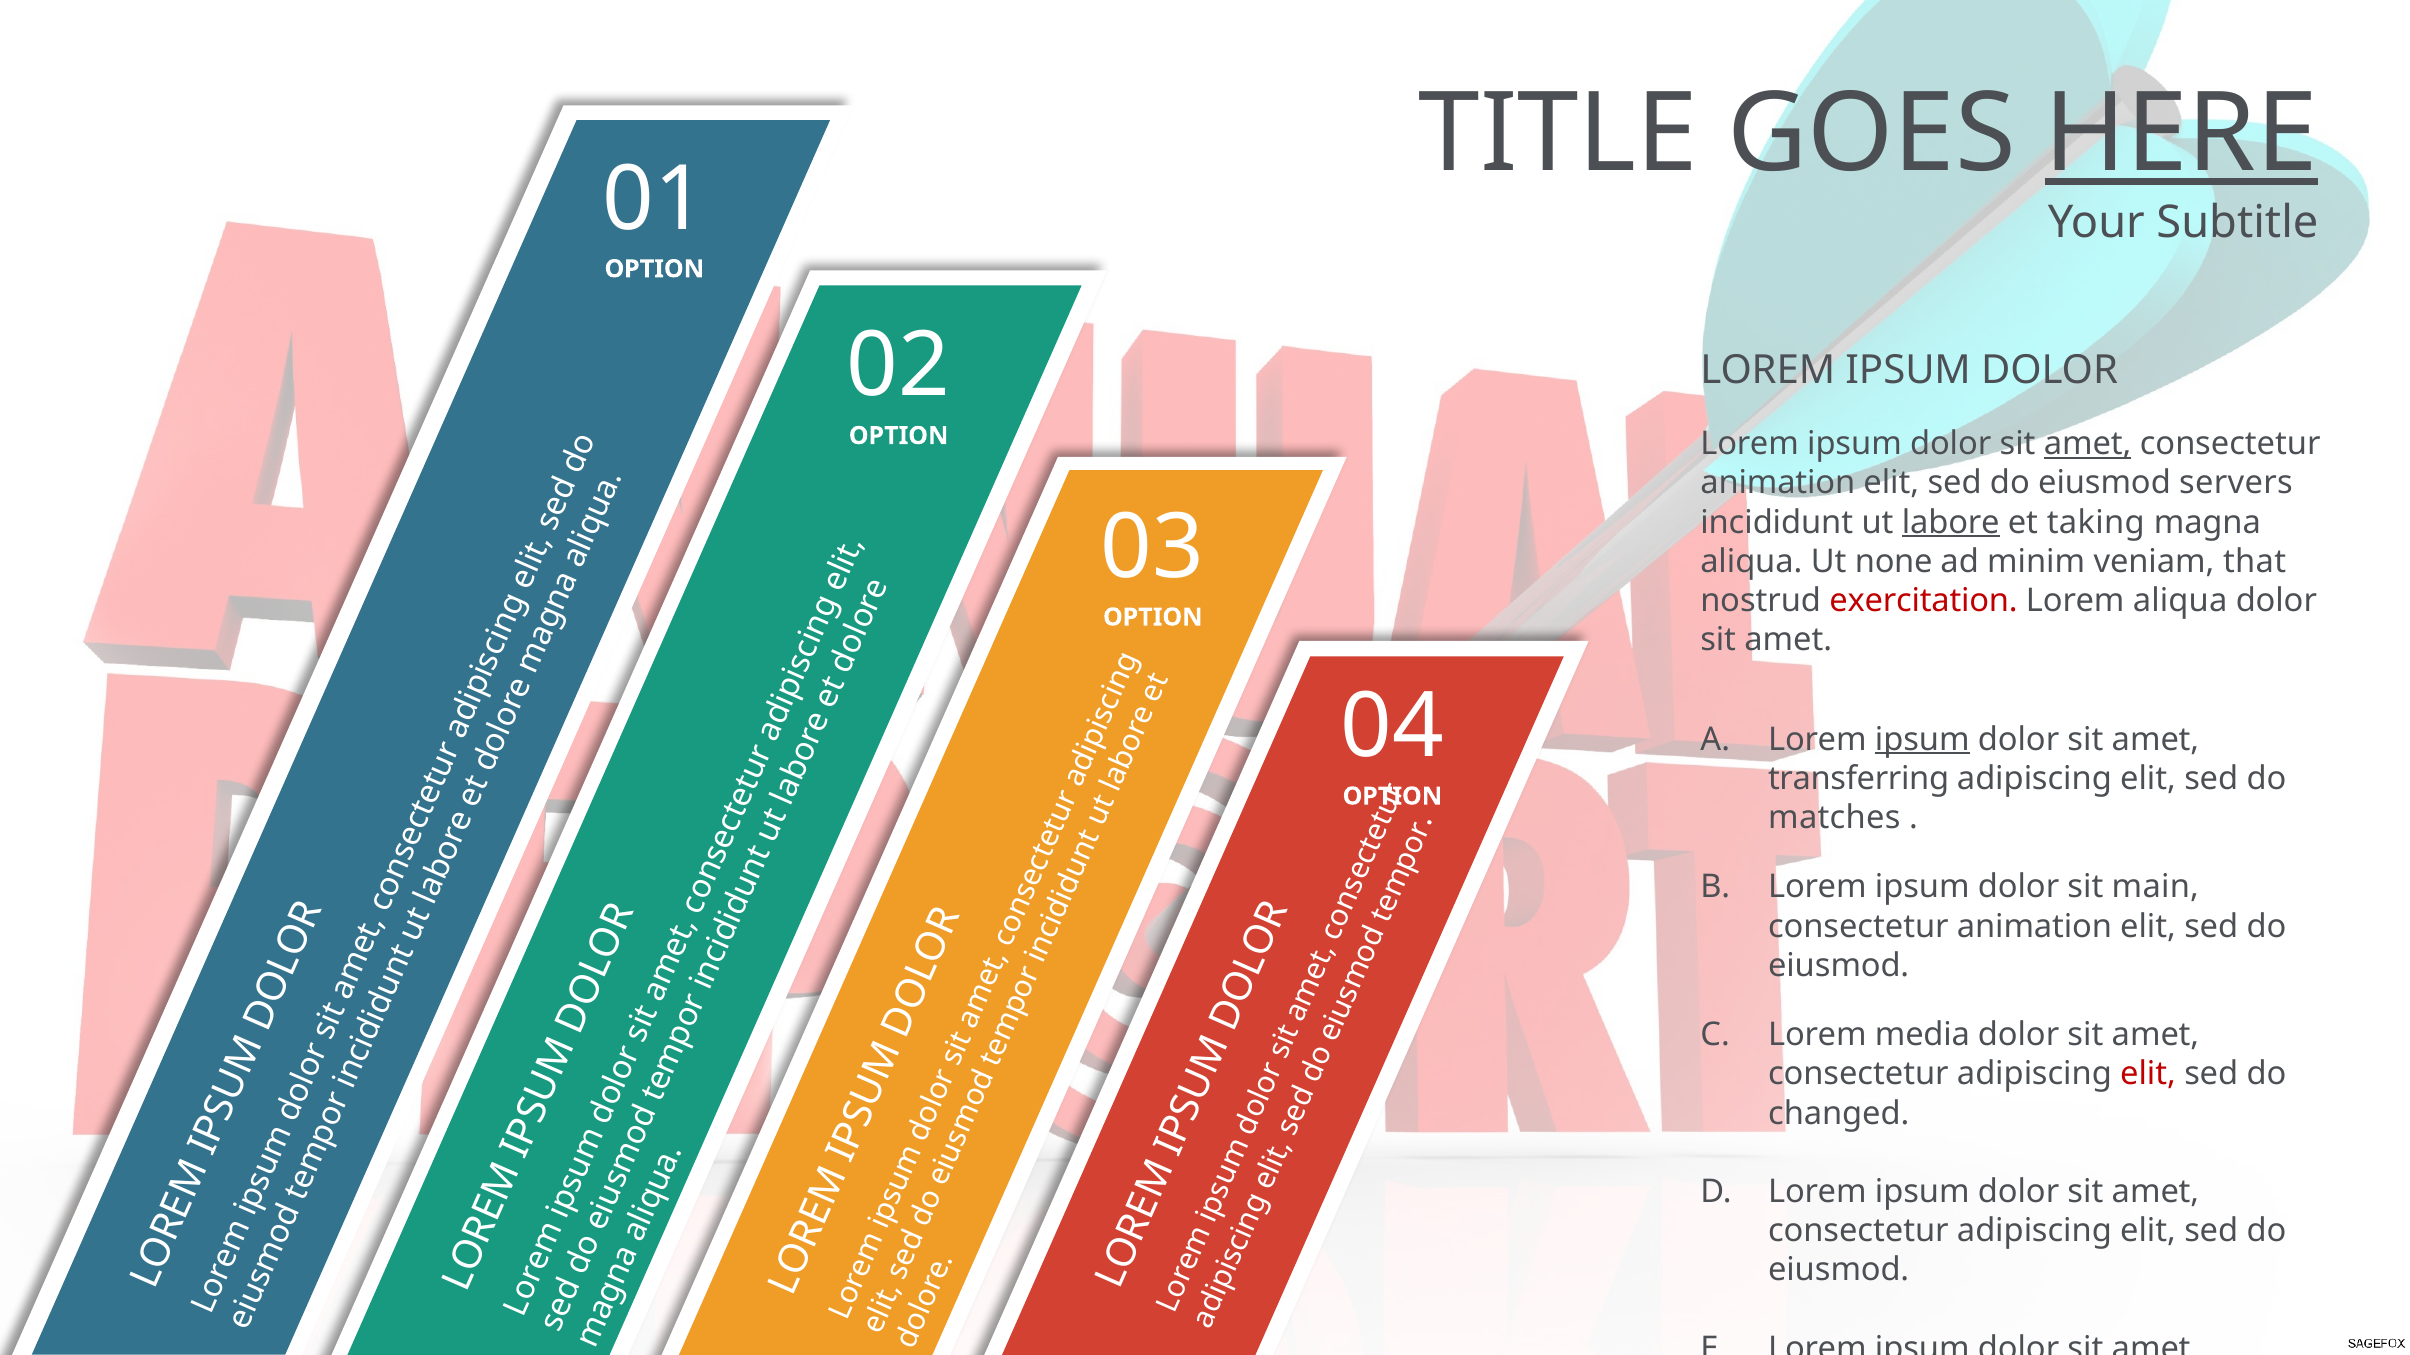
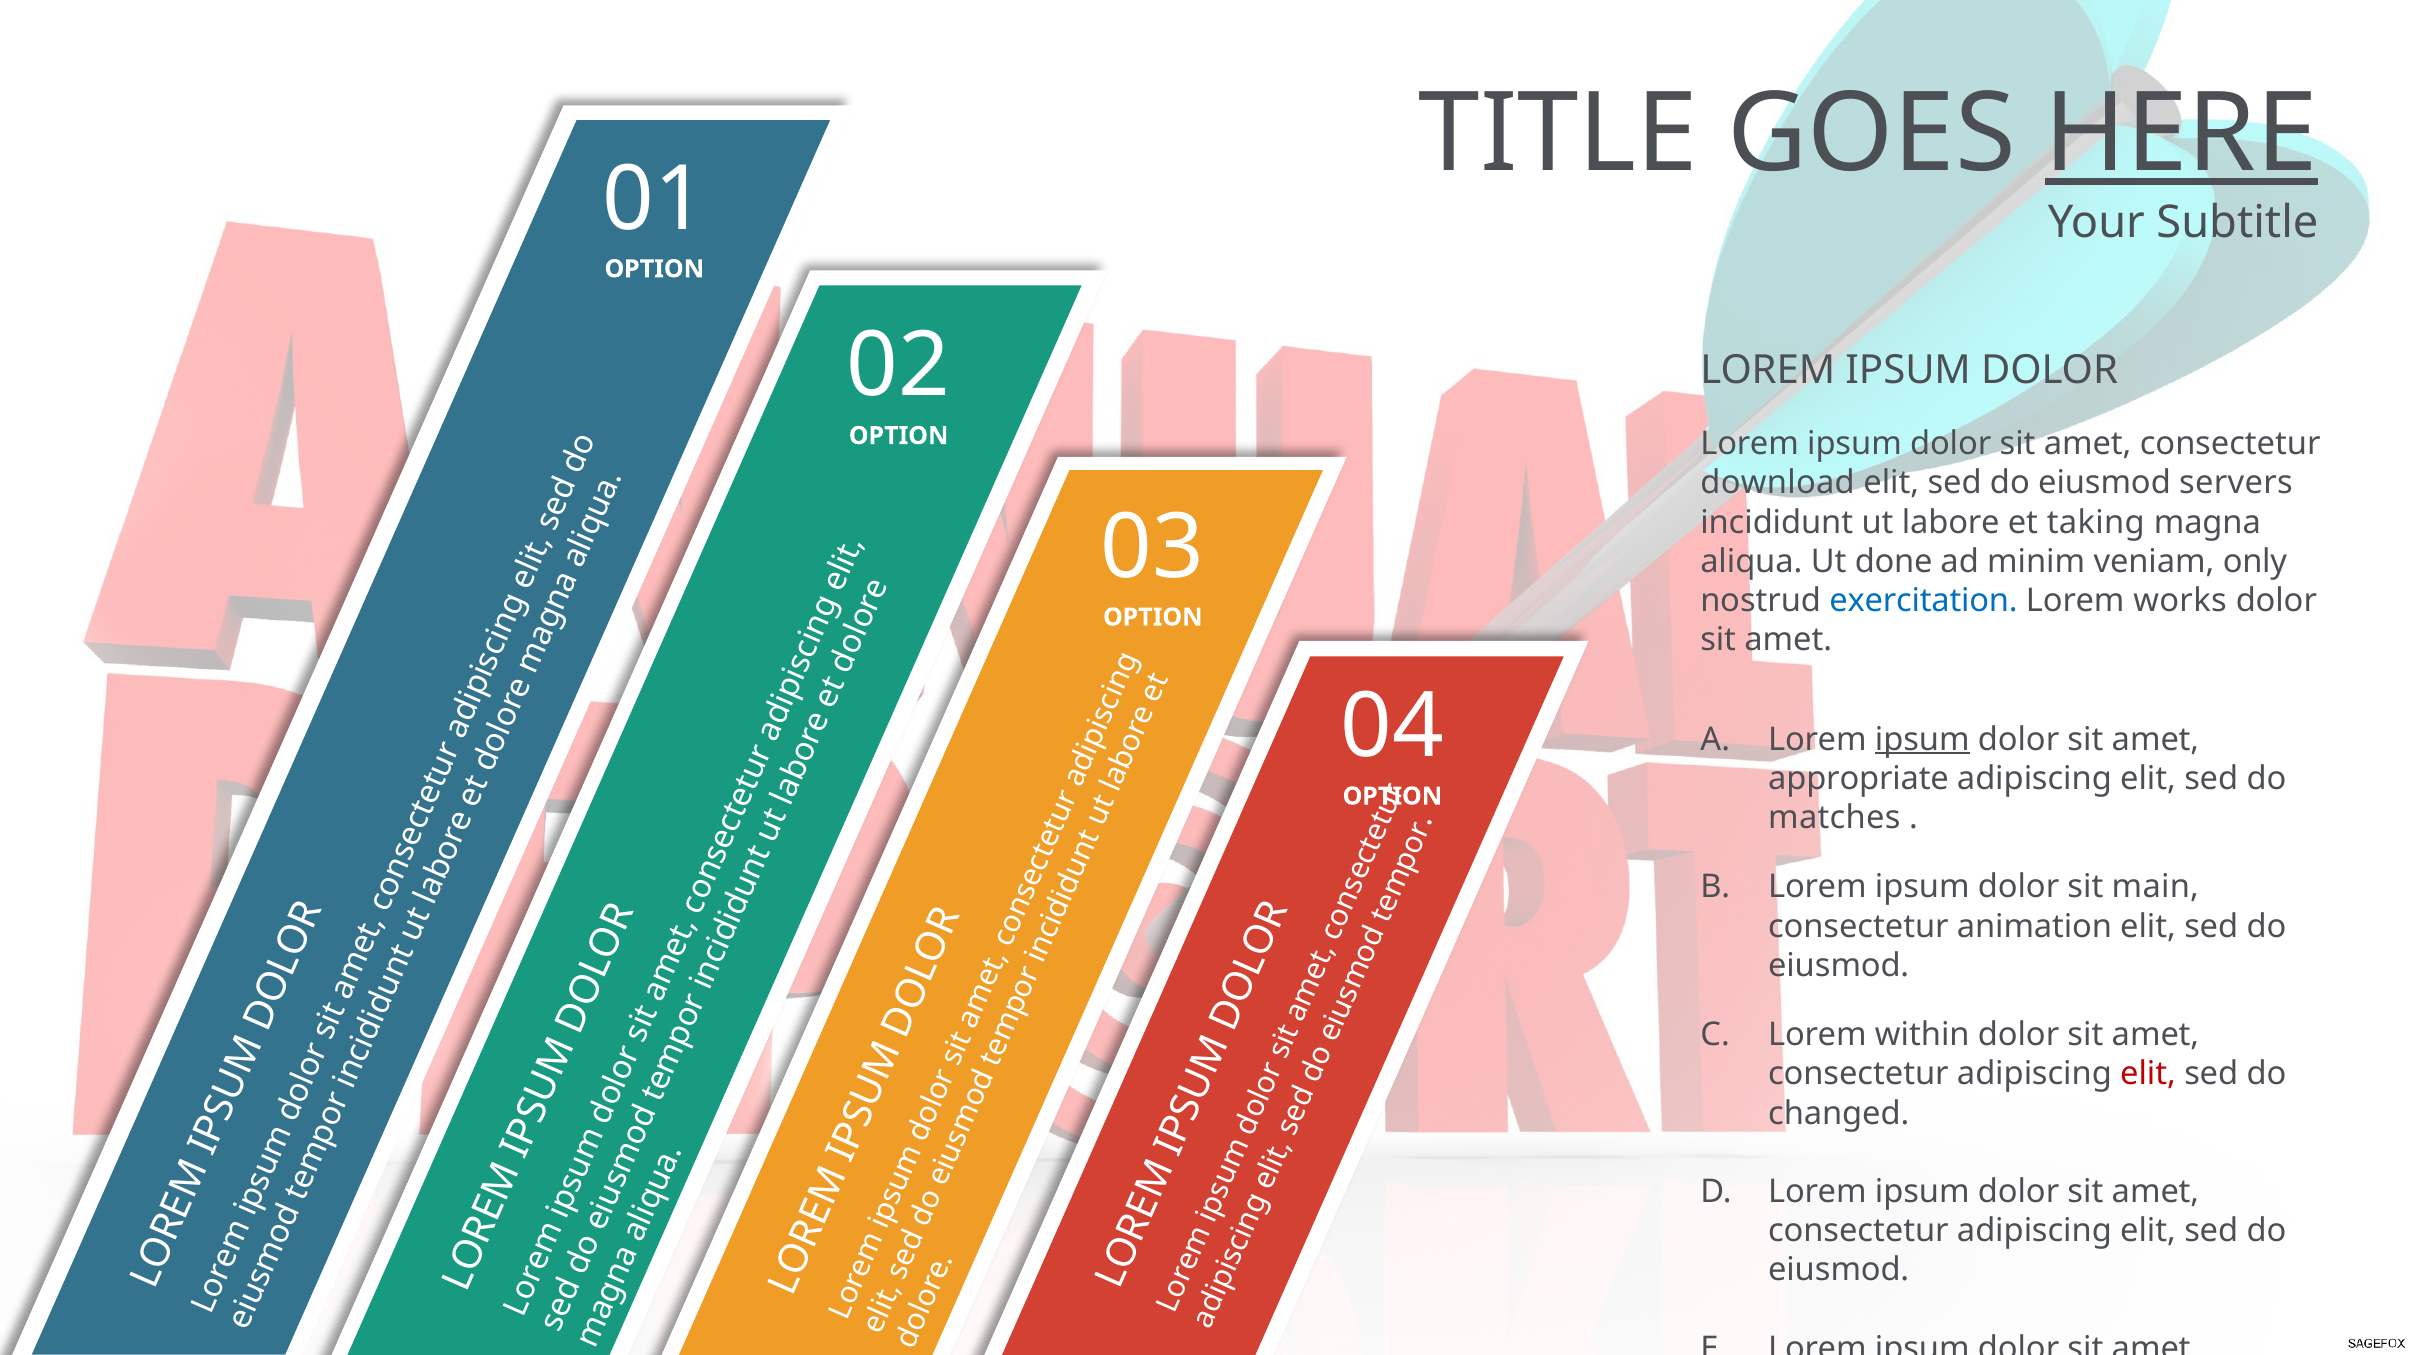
amet underline: present -> none (2088, 444)
animation: animation -> download (1778, 483)
labore underline: present -> none (1951, 523)
none: none -> done (1894, 562)
that: that -> only (2255, 562)
exercitation colour: red -> blue (1923, 601)
Lorem aliqua: aliqua -> works (2180, 601)
transferring: transferring -> appropriate (1859, 779)
media: media -> within (1922, 1035)
